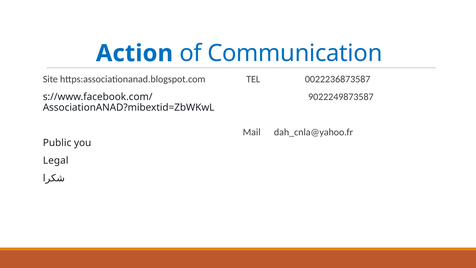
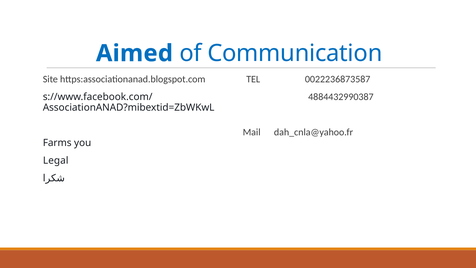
Action: Action -> Aimed (134, 53)
9022249873587: 9022249873587 -> 4884432990387 (341, 97)
Public: Public -> Farms (57, 143)
